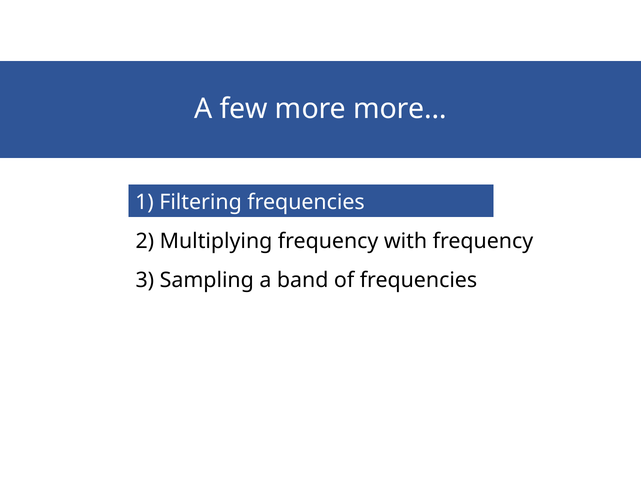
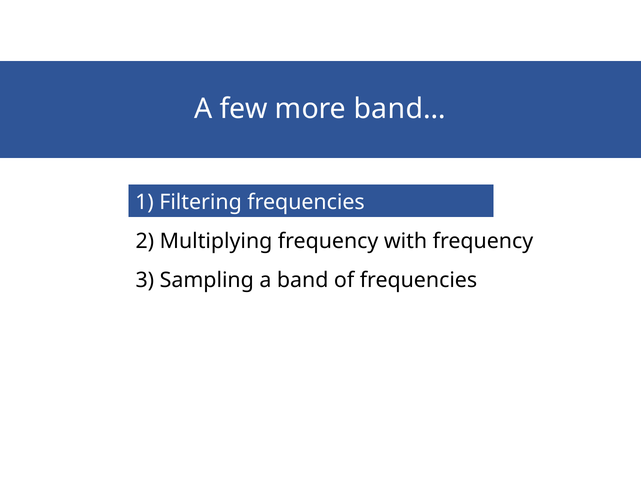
more…: more… -> band… (400, 109)
